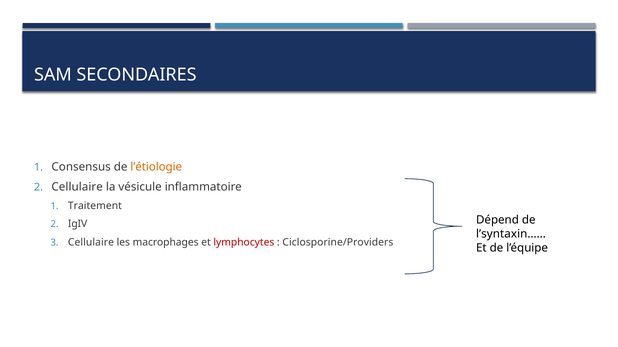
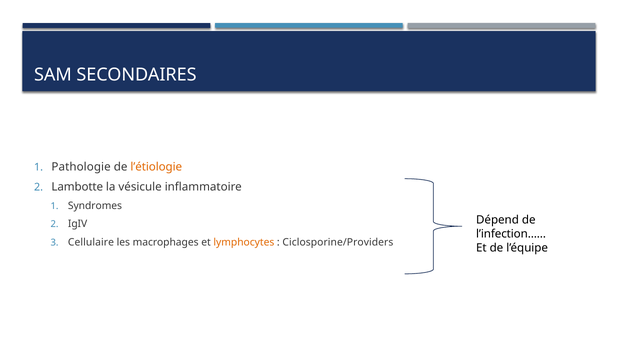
Consensus: Consensus -> Pathologie (81, 167)
Cellulaire: Cellulaire -> Lambotte (77, 187)
Traitement: Traitement -> Syndromes (95, 206)
l’syntaxin……: l’syntaxin…… -> l’infection…… (511, 234)
lymphocytes colour: red -> orange (244, 243)
